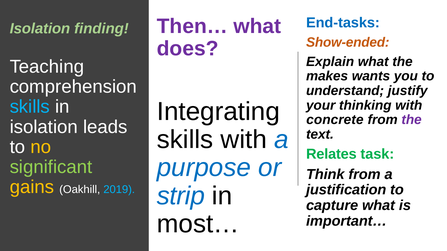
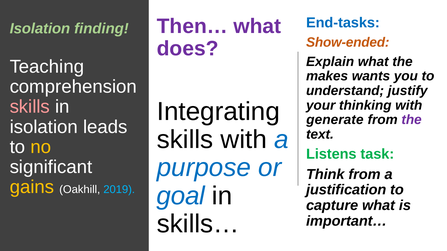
skills colour: light blue -> pink (30, 107)
concrete: concrete -> generate (335, 120)
Relates: Relates -> Listens (331, 154)
significant colour: light green -> white (51, 167)
strip: strip -> goal (181, 196)
most…: most… -> skills… (198, 224)
